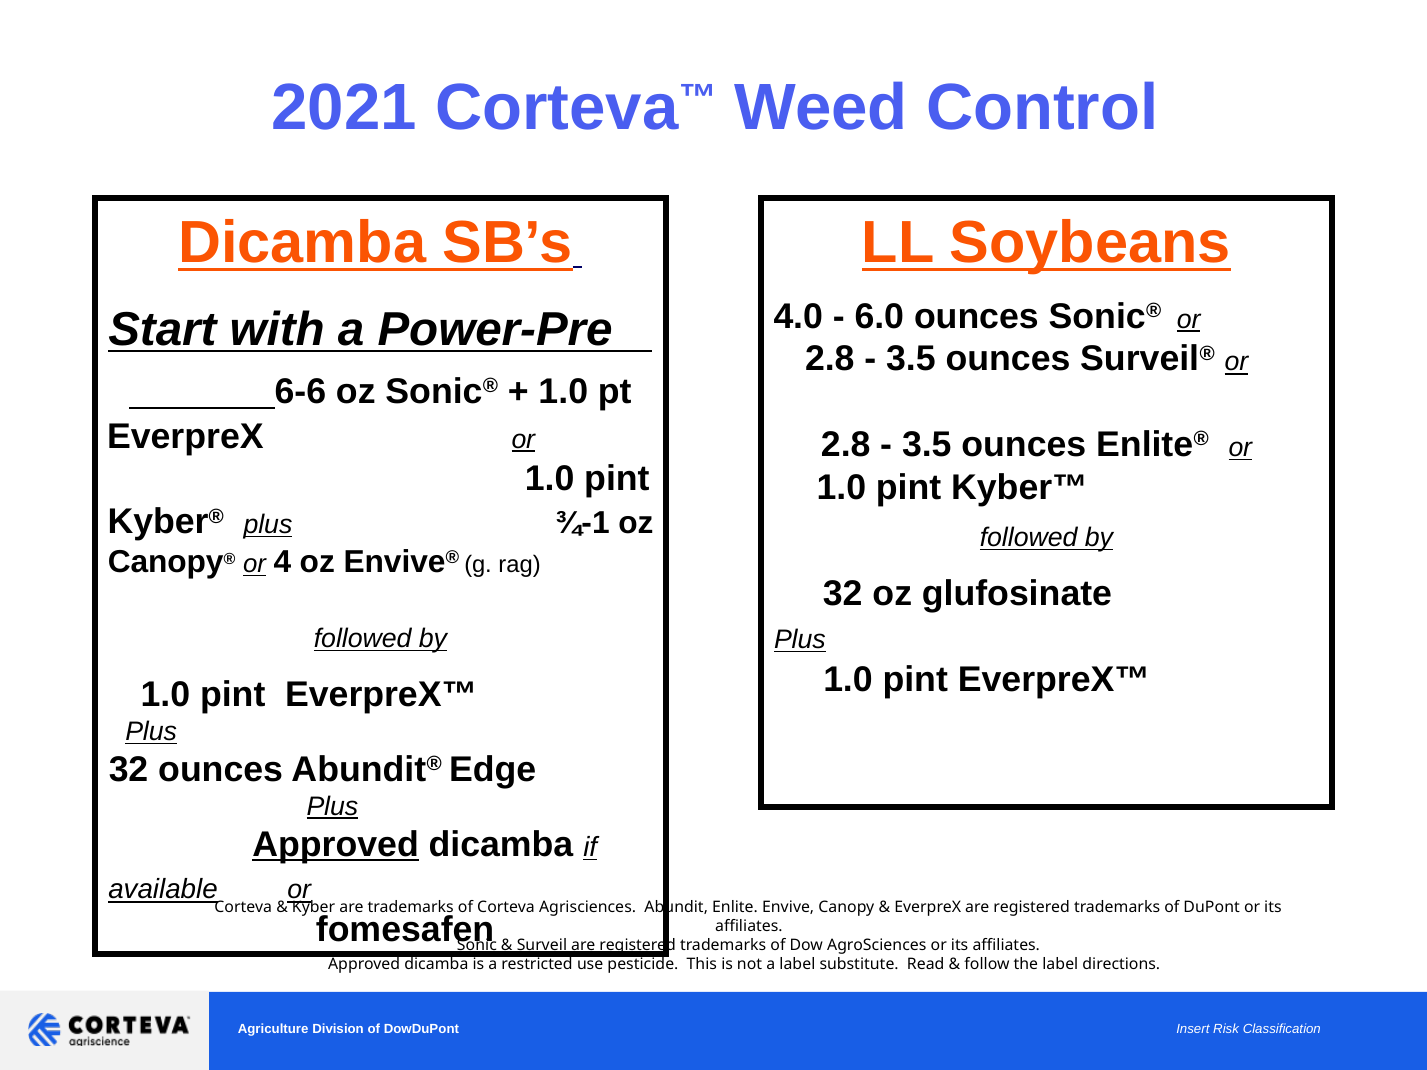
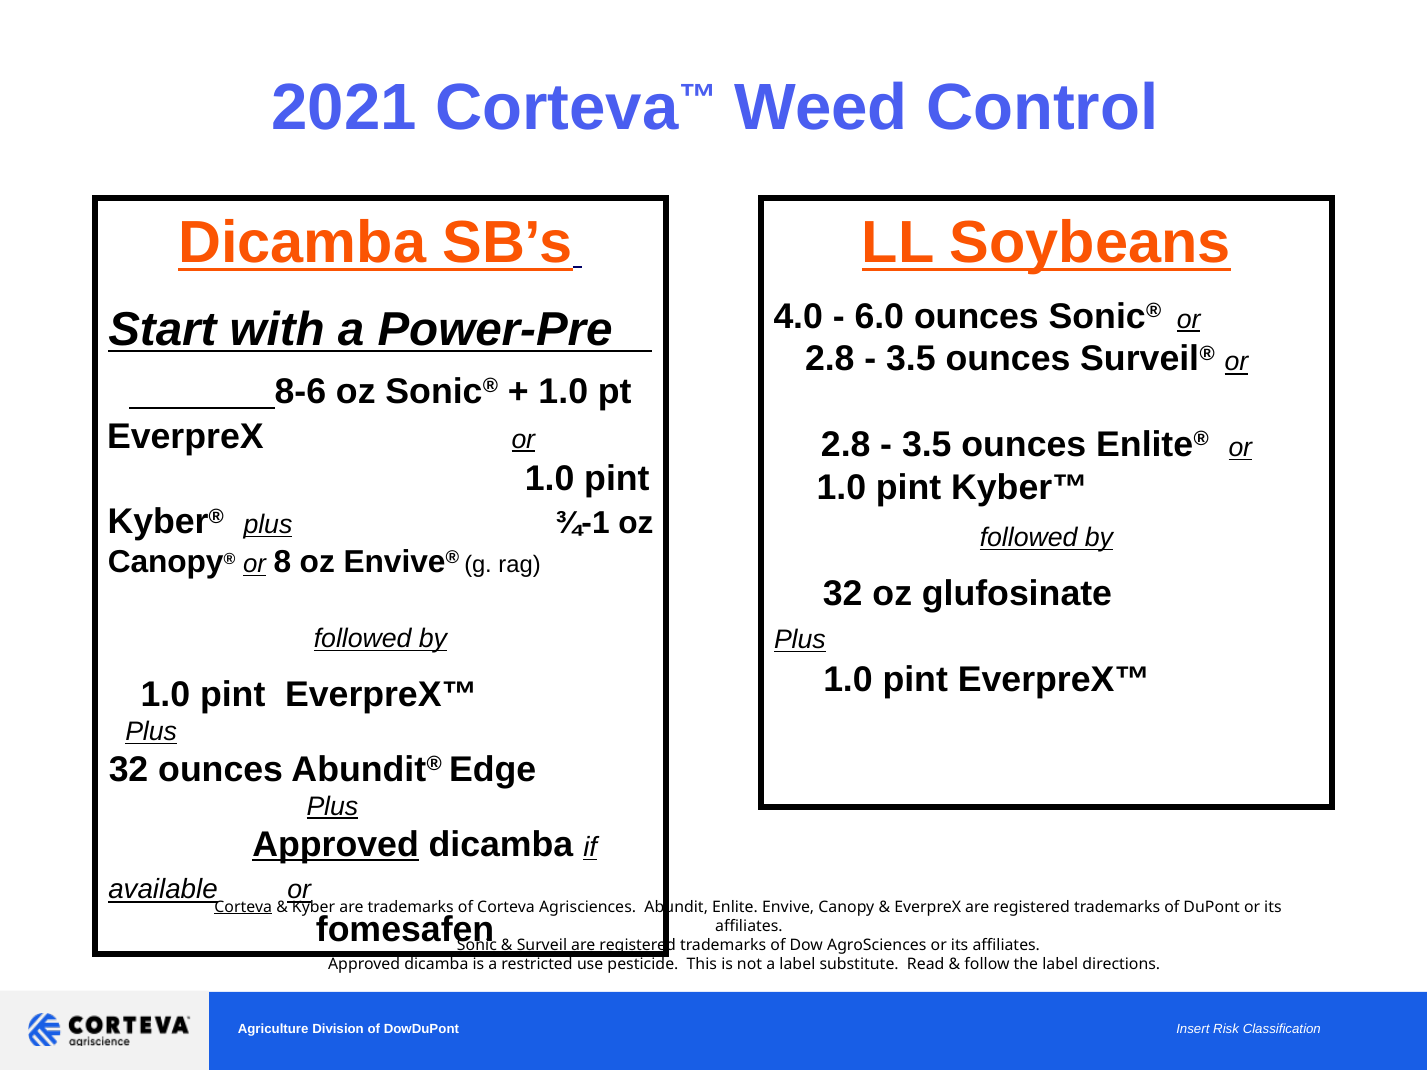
6-6: 6-6 -> 8-6 (300, 391)
4: 4 -> 8 (282, 562)
Corteva underline: none -> present (243, 907)
